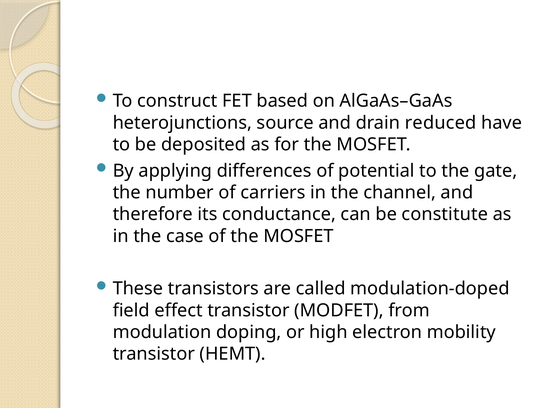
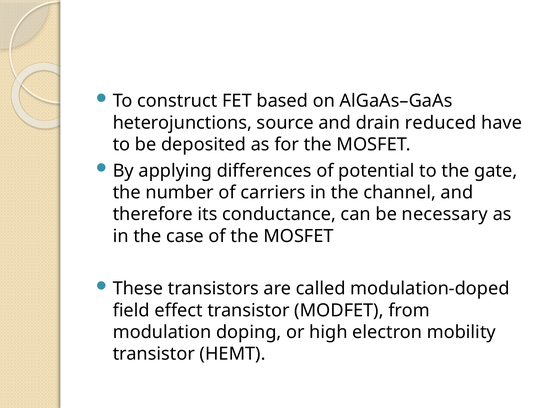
constitute: constitute -> necessary (445, 215)
